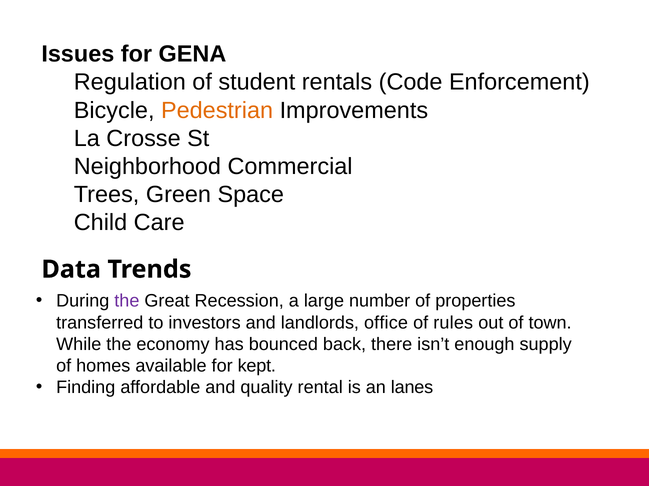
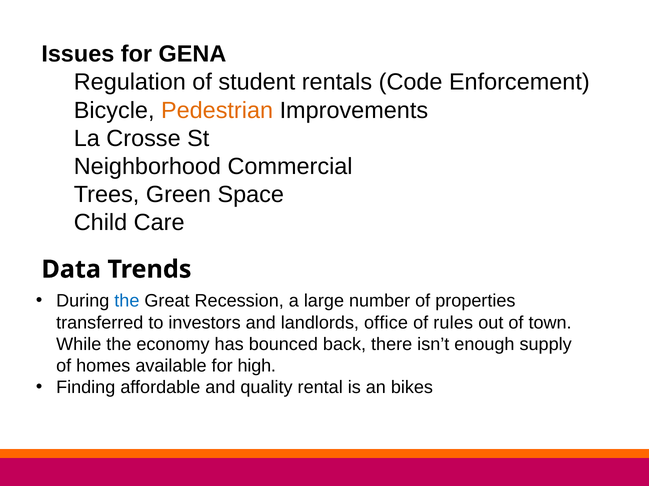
the colour: purple -> blue (127, 301)
kept: kept -> high (257, 366)
lanes: lanes -> bikes (412, 388)
